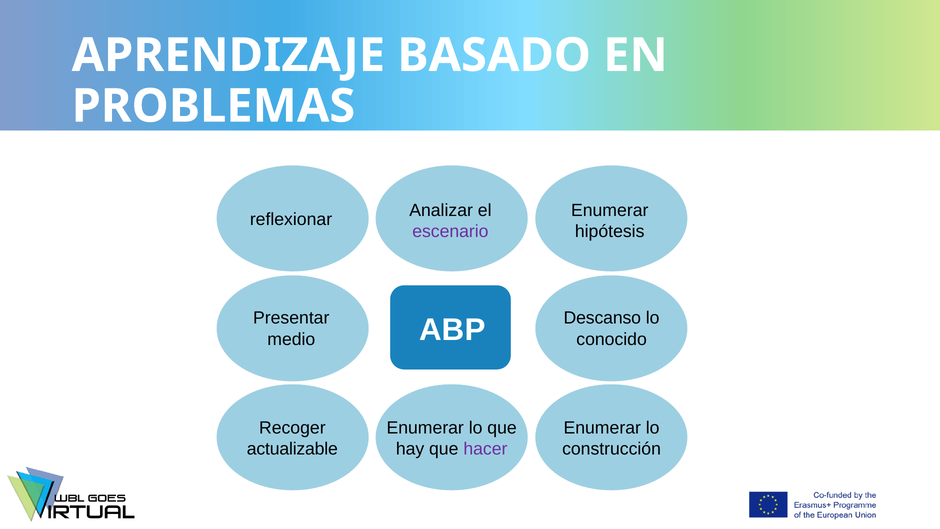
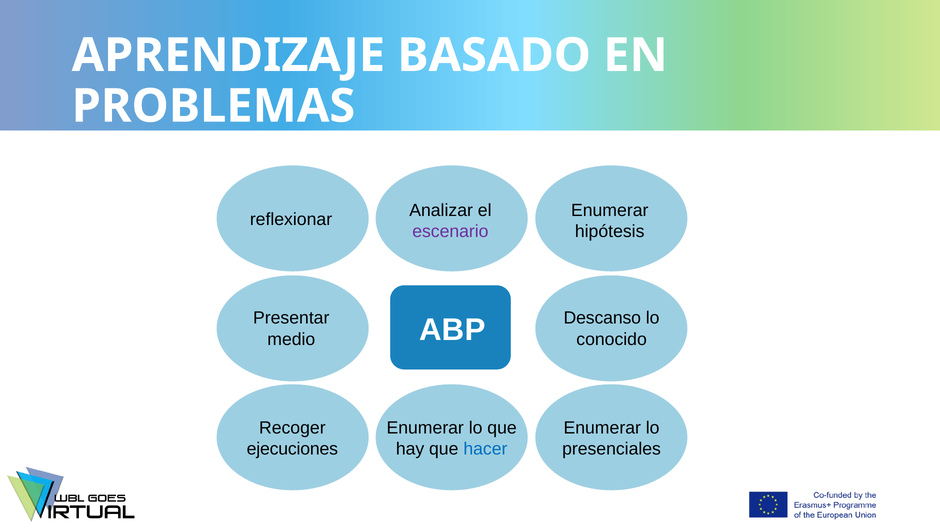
actualizable: actualizable -> ejecuciones (292, 449)
hacer colour: purple -> blue (485, 449)
construcción: construcción -> presenciales (612, 449)
